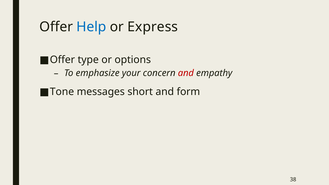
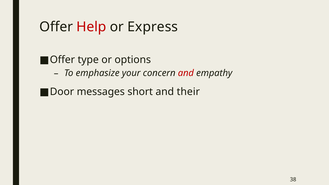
Help colour: blue -> red (91, 27)
Tone: Tone -> Door (62, 92)
form: form -> their (188, 92)
